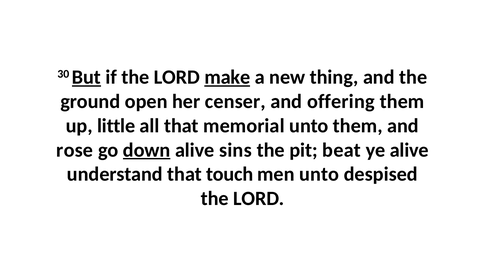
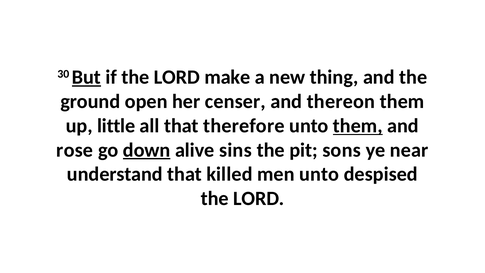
make underline: present -> none (227, 77)
offering: offering -> thereon (341, 101)
memorial: memorial -> therefore (244, 126)
them underline: none -> present (358, 126)
beat: beat -> sons (342, 150)
ye alive: alive -> near (409, 150)
touch: touch -> killed (230, 174)
